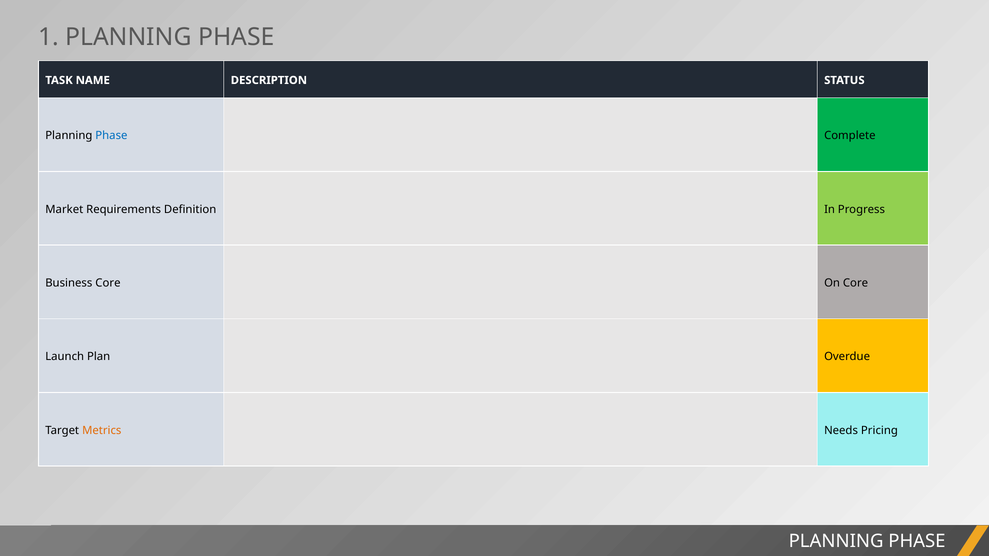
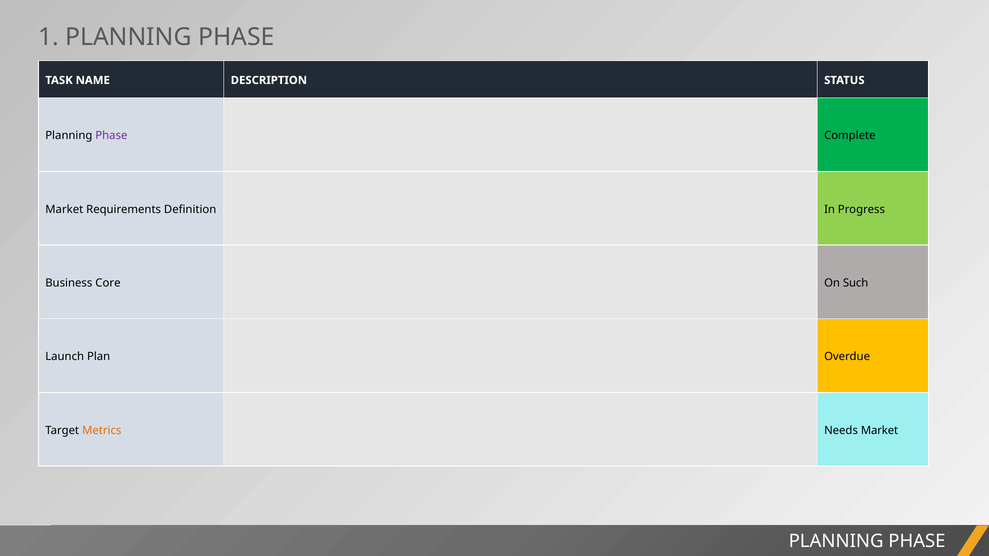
Phase colour: blue -> purple (111, 136)
On Core: Core -> Such (856, 283)
Needs Pricing: Pricing -> Market (880, 431)
